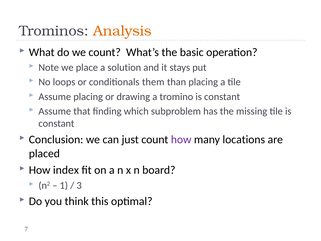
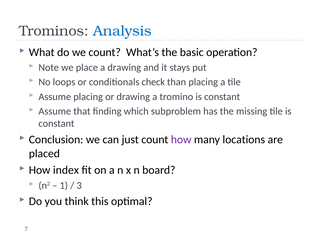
Analysis colour: orange -> blue (122, 31)
a solution: solution -> drawing (124, 67)
them: them -> check (153, 82)
